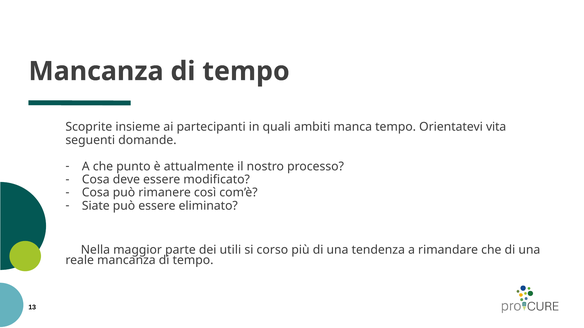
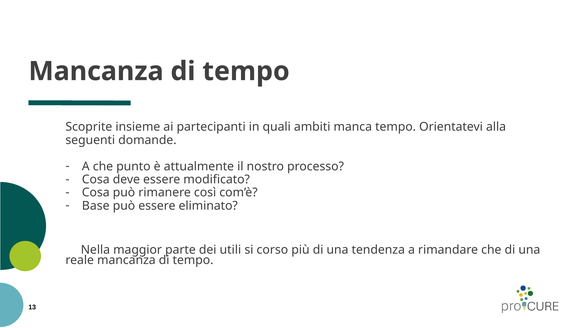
vita: vita -> alla (496, 127)
Siate: Siate -> Base (96, 206)
